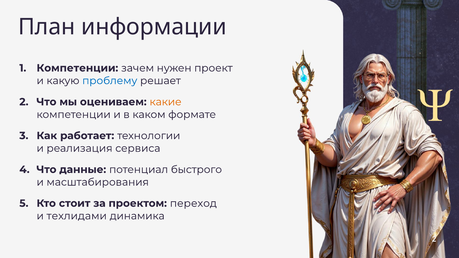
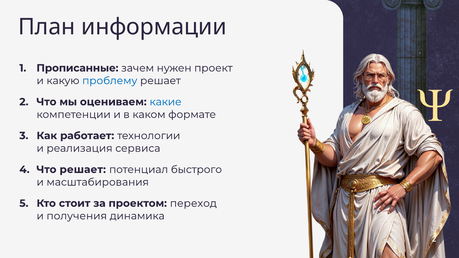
Компетенции: Компетенции -> Прописанные (77, 68)
какие colour: orange -> blue (166, 102)
Что данные: данные -> решает (83, 170)
техлидами: техлидами -> получения (77, 216)
